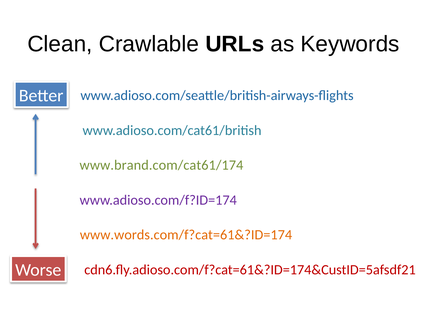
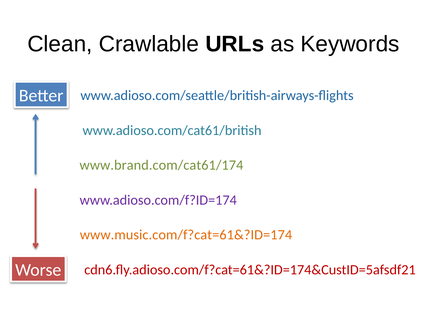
www.words.com/f?cat=61&?ID=174: www.words.com/f?cat=61&?ID=174 -> www.music.com/f?cat=61&?ID=174 (186, 235)
